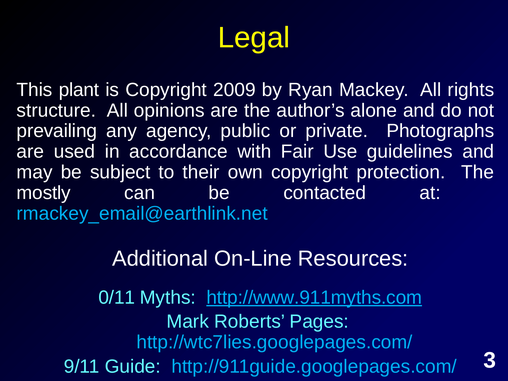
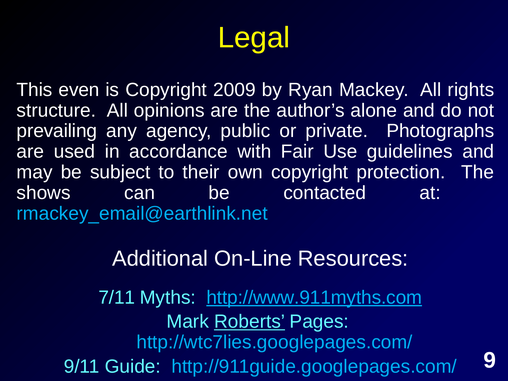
plant: plant -> even (79, 90)
mostly: mostly -> shows (44, 193)
0/11: 0/11 -> 7/11 (117, 298)
Roberts underline: none -> present (250, 322)
3: 3 -> 9 (490, 361)
